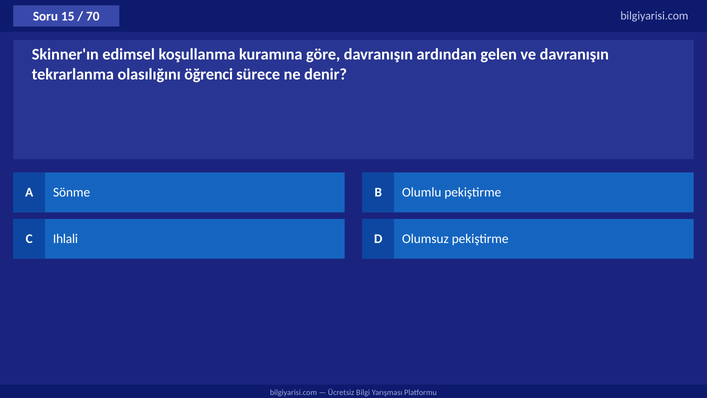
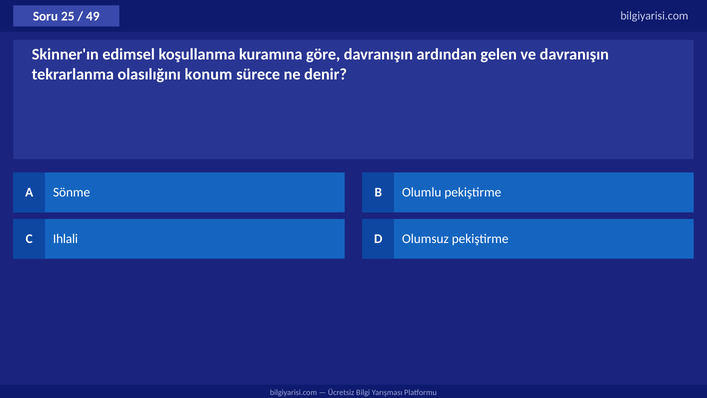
15: 15 -> 25 (68, 16)
70: 70 -> 49 (93, 16)
öğrenci: öğrenci -> konum (208, 74)
